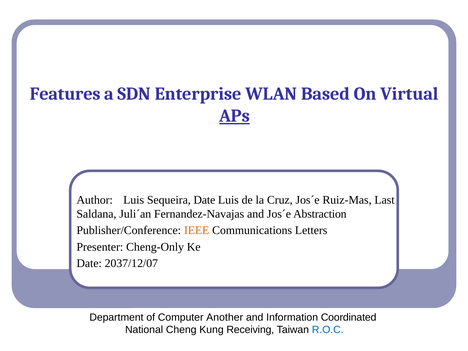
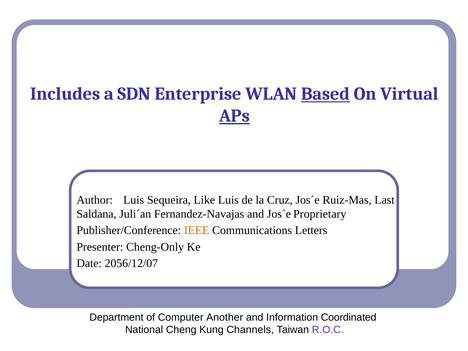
Features: Features -> Includes (65, 94)
Based underline: none -> present (325, 94)
Sequeira Date: Date -> Like (204, 200)
Abstraction: Abstraction -> Proprietary (320, 214)
2037/12/07: 2037/12/07 -> 2056/12/07 (131, 263)
Receiving: Receiving -> Channels (250, 330)
R.O.C colour: blue -> purple (328, 330)
